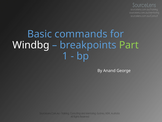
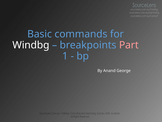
Part colour: light green -> pink (129, 45)
